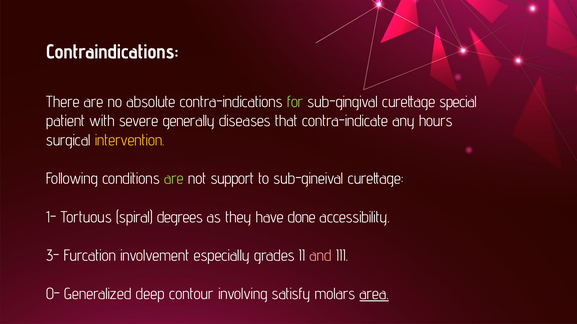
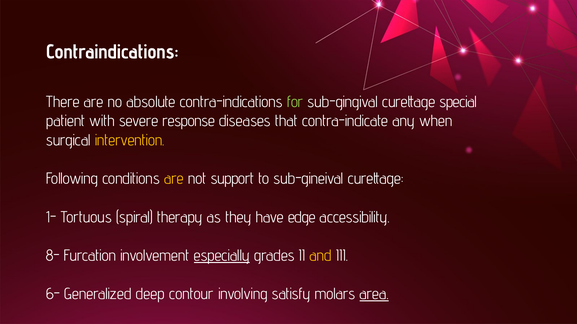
generally: generally -> response (189, 121)
hours: hours -> when (436, 121)
are colour: light green -> yellow (174, 179)
degrees: degrees -> therapy (180, 217)
done: done -> edge (302, 217)
3-: 3- -> 8- (53, 256)
especially underline: none -> present (222, 256)
and colour: pink -> yellow (321, 256)
0-: 0- -> 6- (53, 294)
